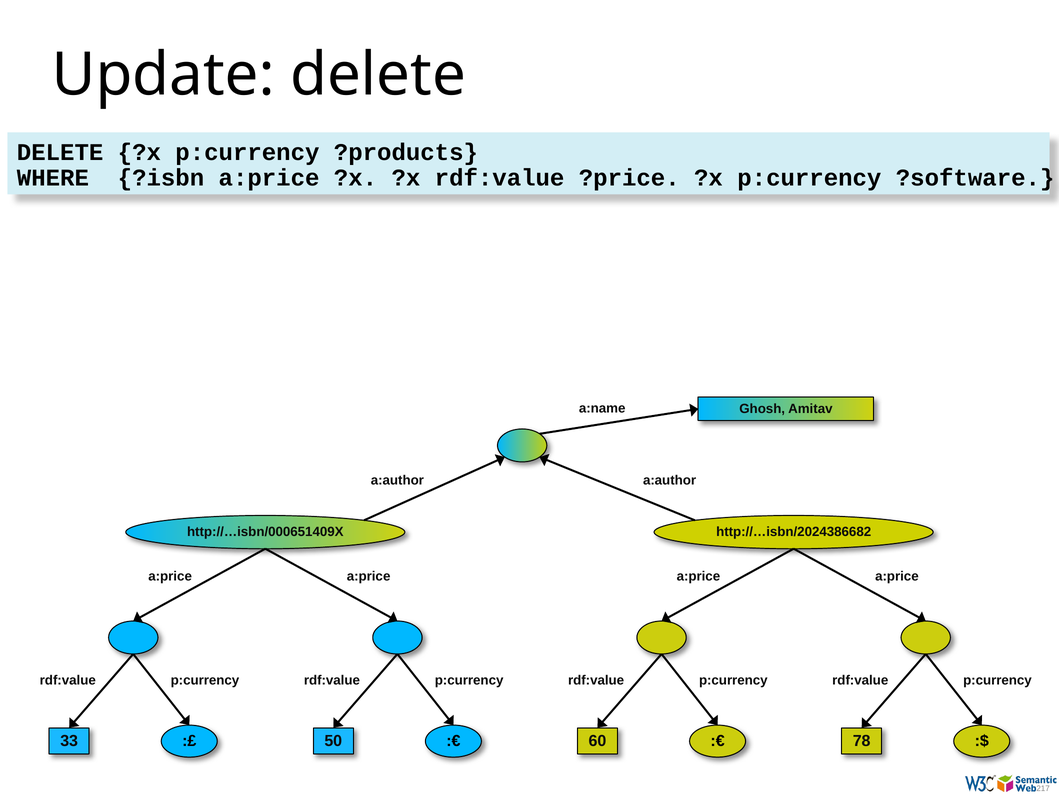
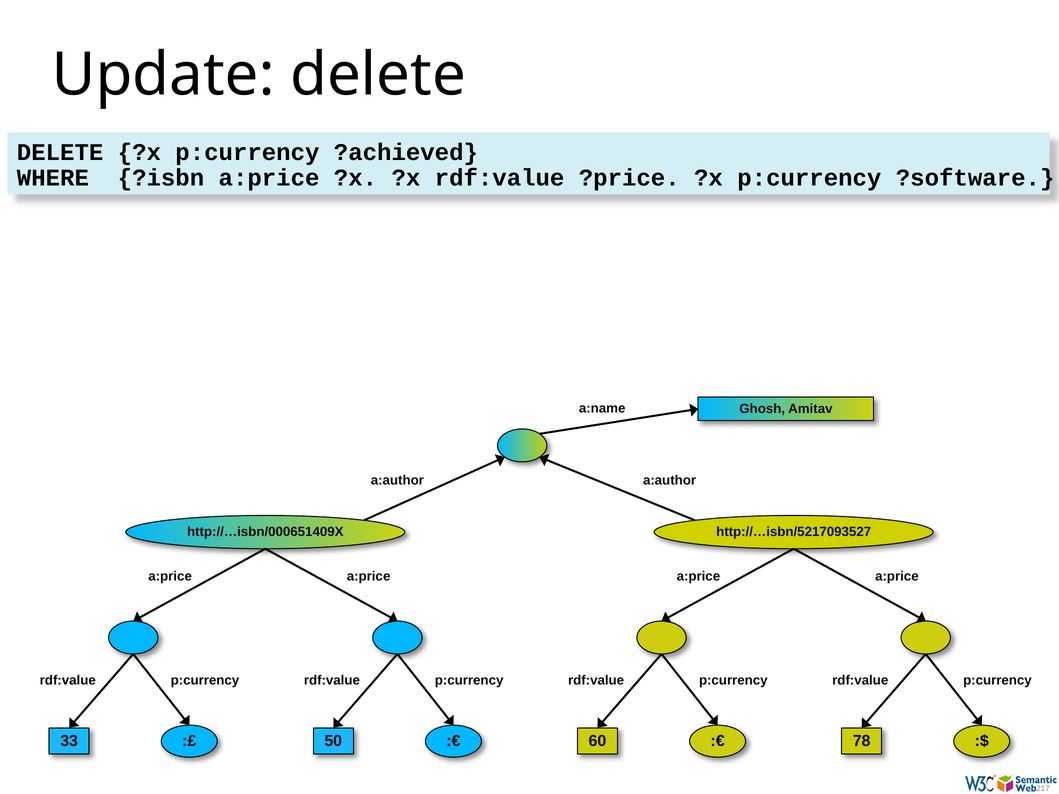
?products: ?products -> ?achieved (406, 152)
http://…isbn/2024386682: http://…isbn/2024386682 -> http://…isbn/5217093527 (794, 532)
